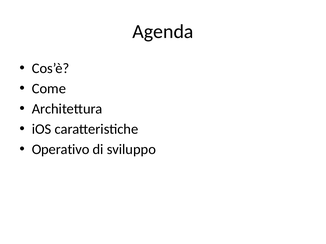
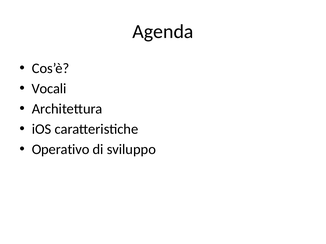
Come: Come -> Vocali (49, 89)
